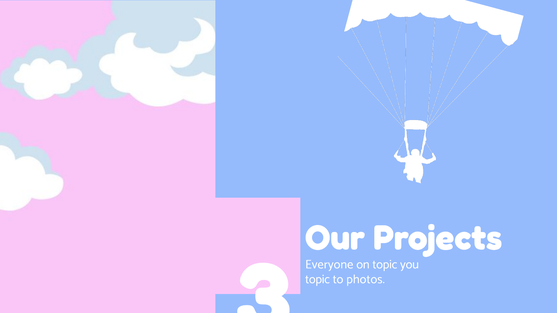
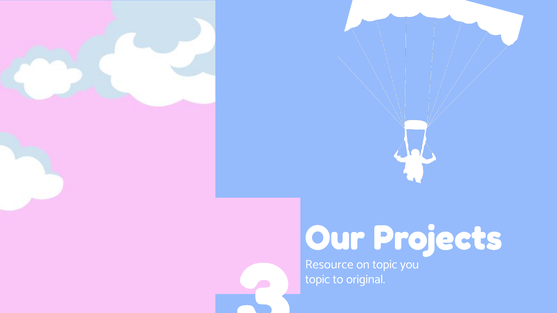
Everyone: Everyone -> Resource (329, 265)
photos: photos -> original (366, 279)
